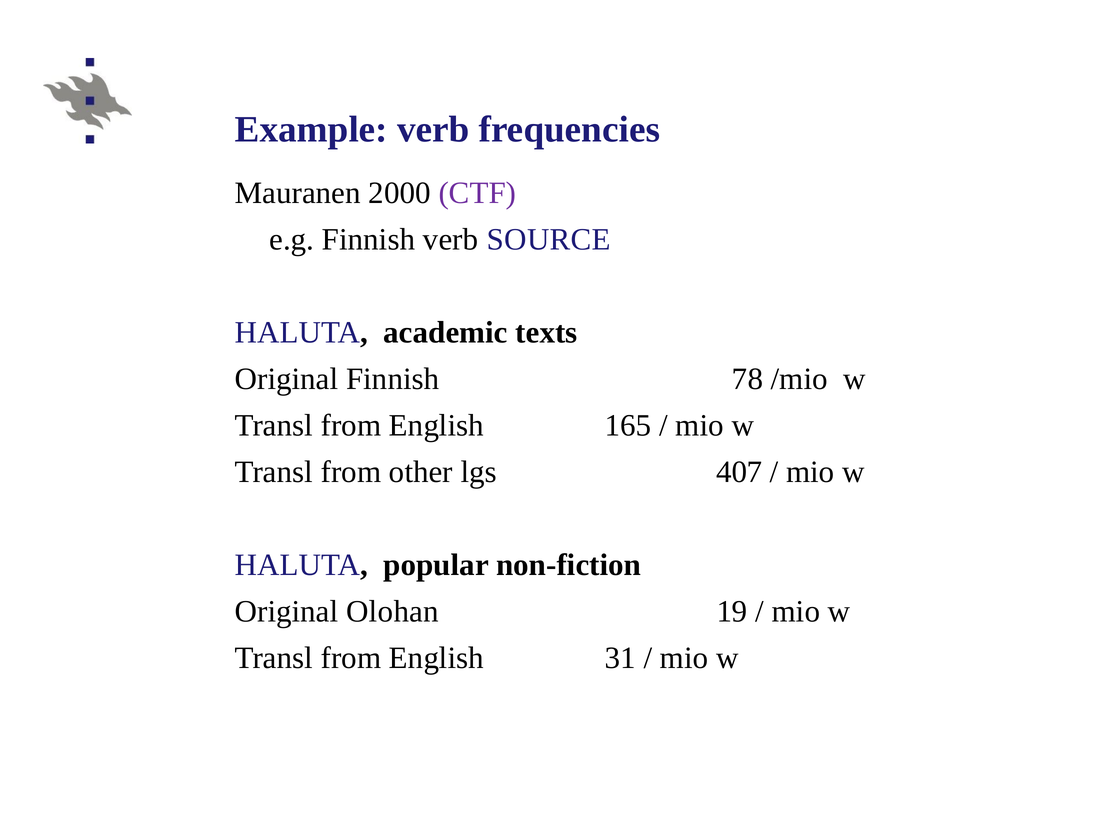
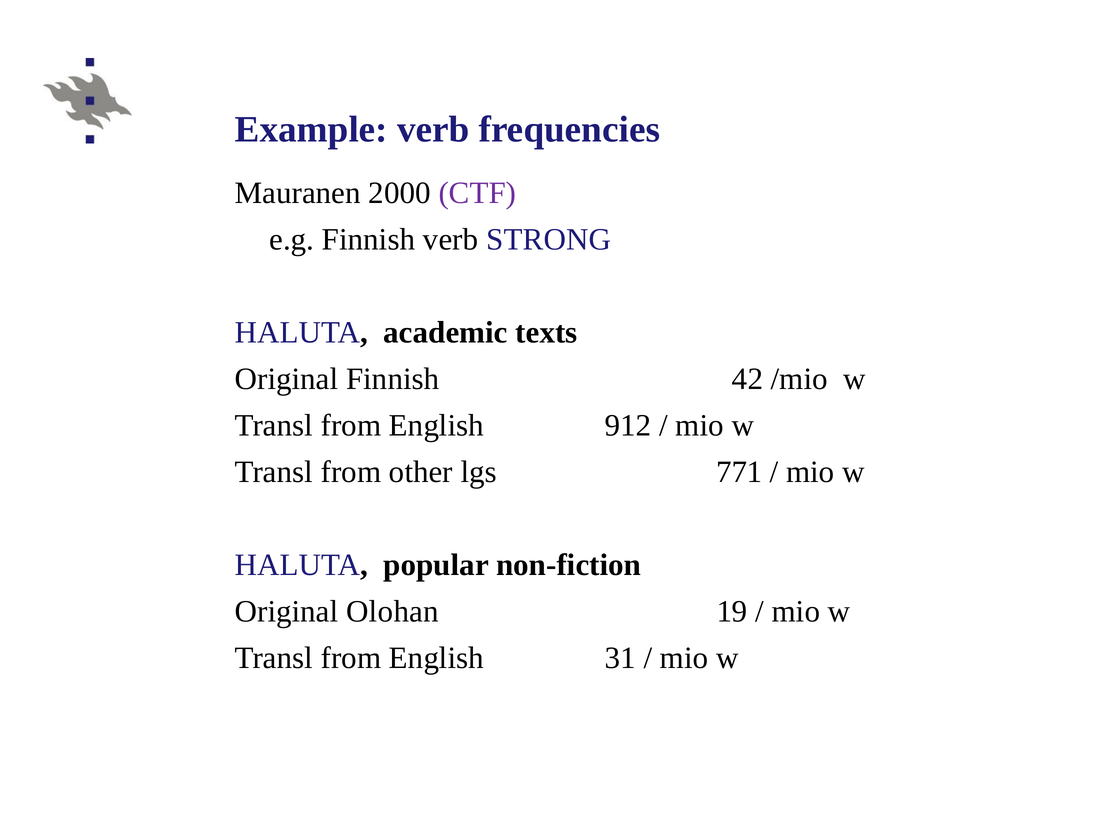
SOURCE: SOURCE -> STRONG (549, 239)
78: 78 -> 42 (748, 379)
165: 165 -> 912 (628, 426)
407: 407 -> 771 (739, 472)
